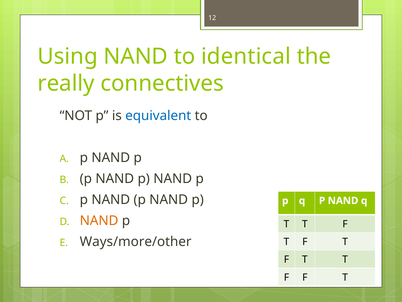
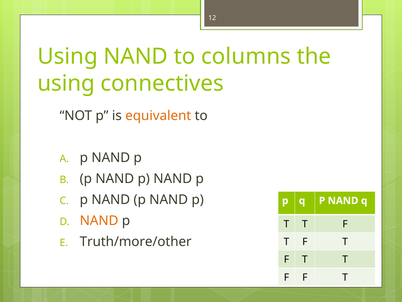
identical: identical -> columns (246, 56)
really: really -> using (66, 83)
equivalent colour: blue -> orange (158, 116)
Ways/more/other: Ways/more/other -> Truth/more/other (136, 241)
